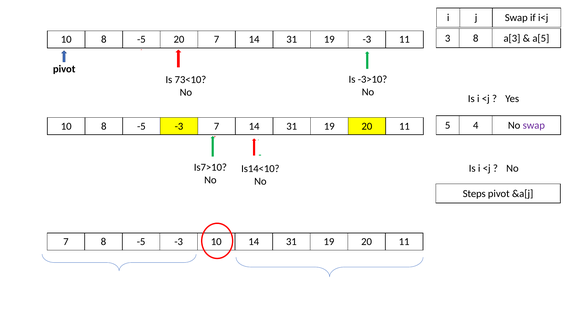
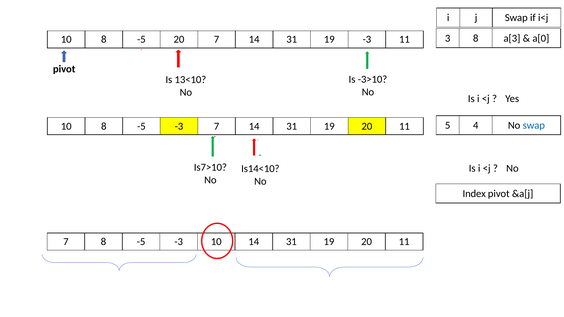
a[5: a[5 -> a[0 (541, 38)
73<10: 73<10 -> 13<10 (190, 80)
swap colour: purple -> blue (534, 125)
Steps: Steps -> Index (474, 194)
